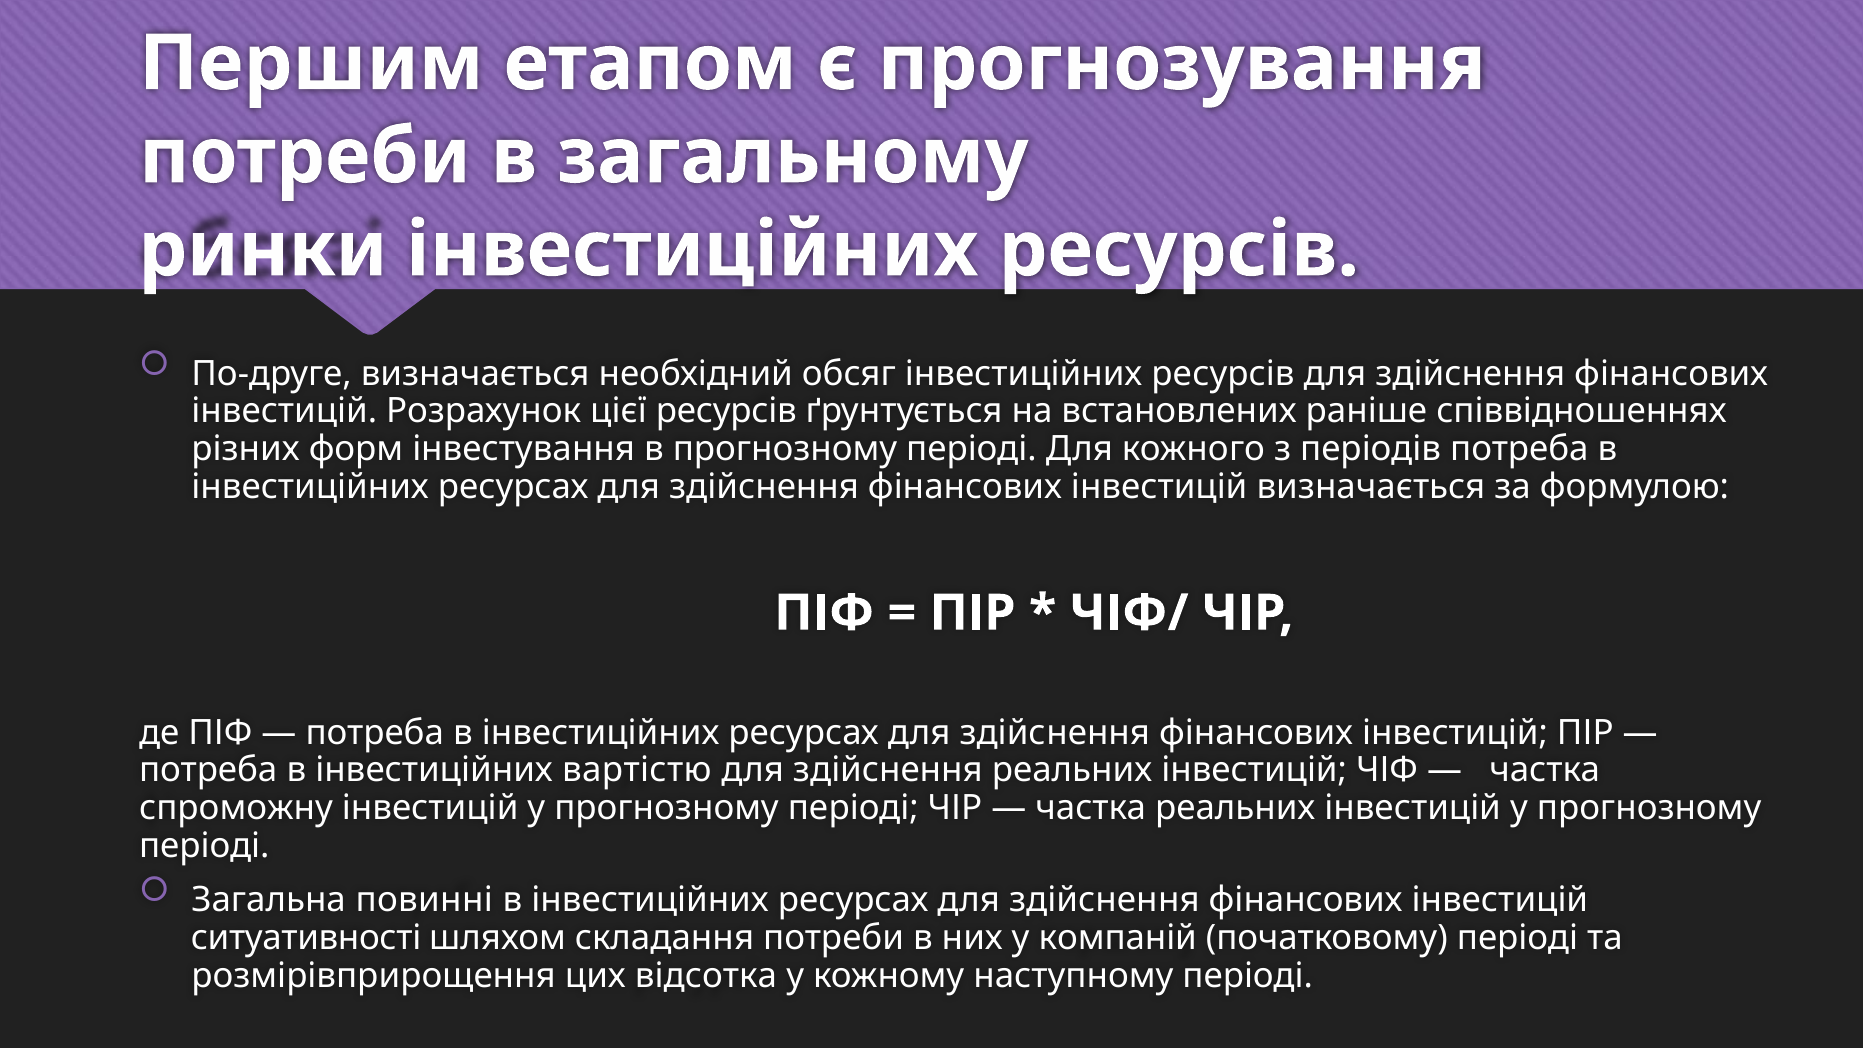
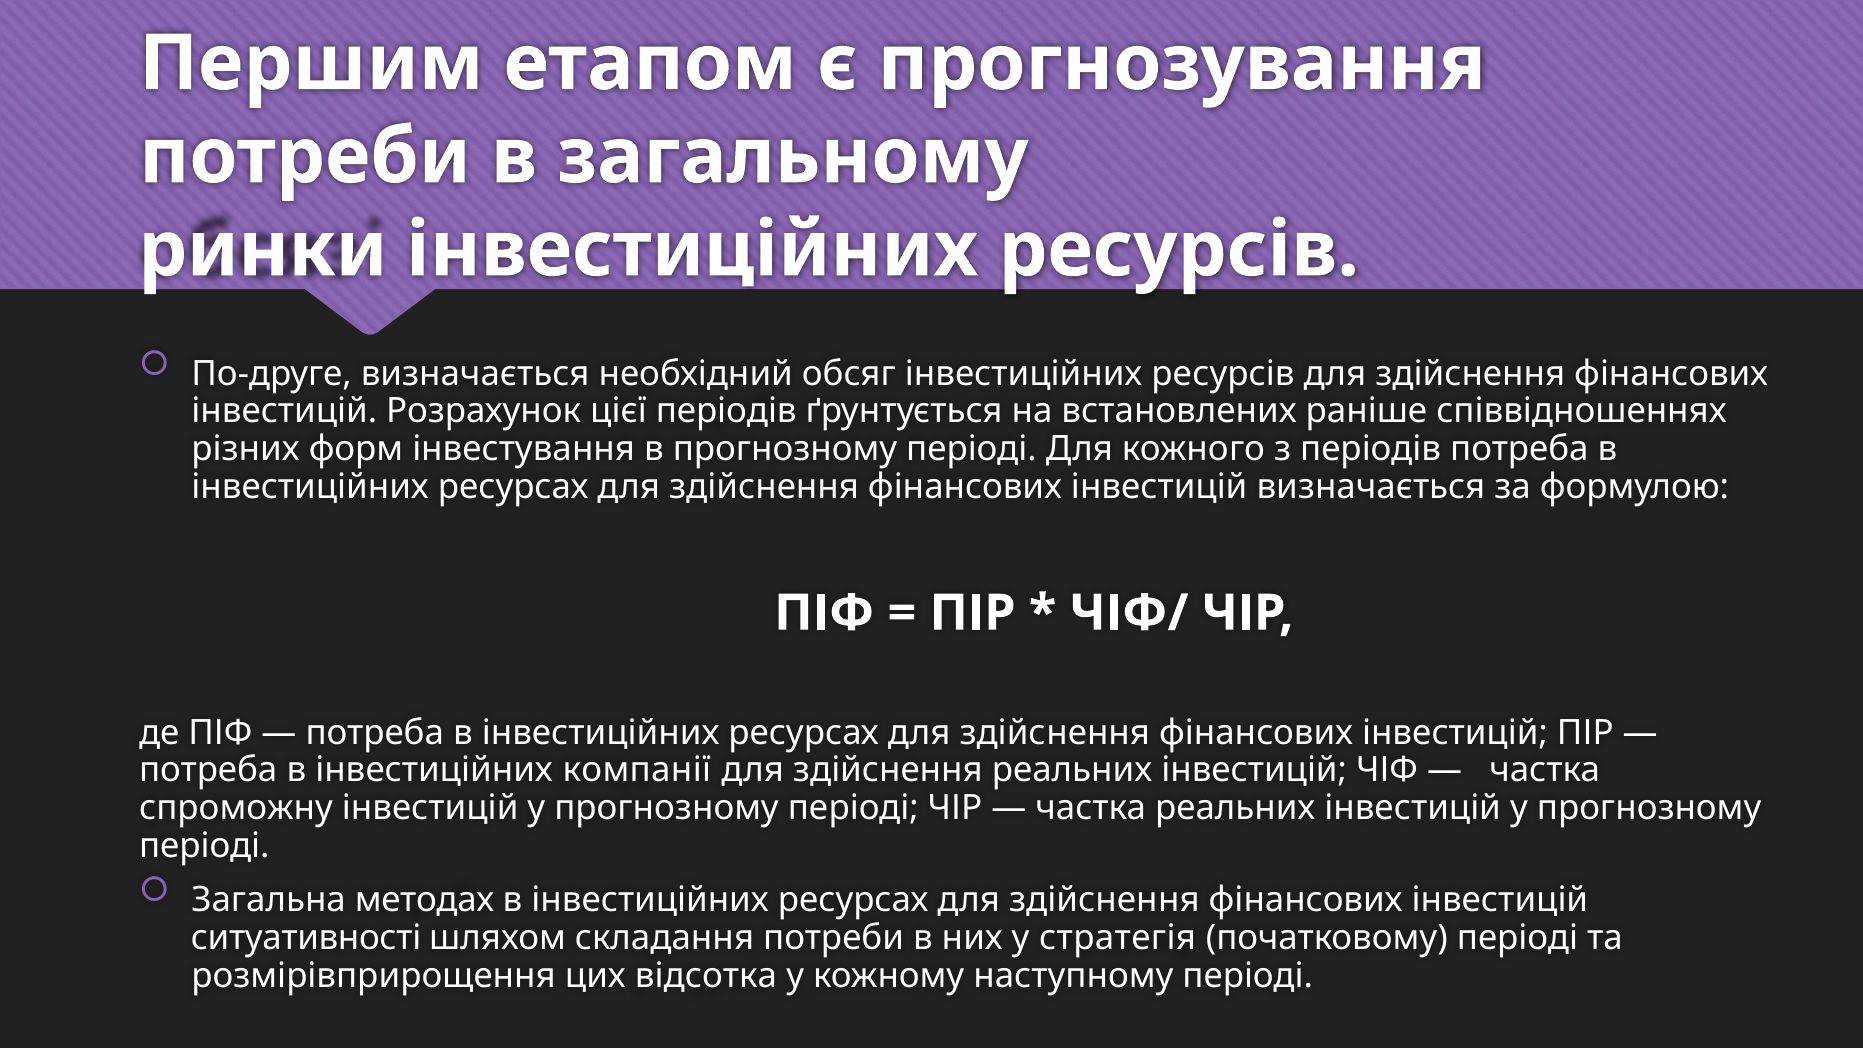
цієї ресурсів: ресурсів -> періодів (726, 411)
вартістю: вартістю -> компанії (637, 770)
повинні: повинні -> методах (425, 900)
компаній: компаній -> стратегія (1118, 938)
